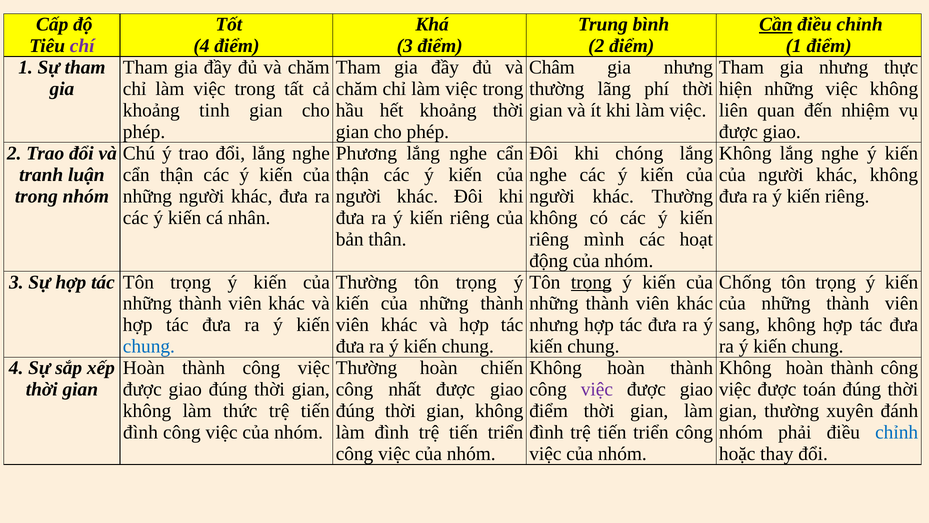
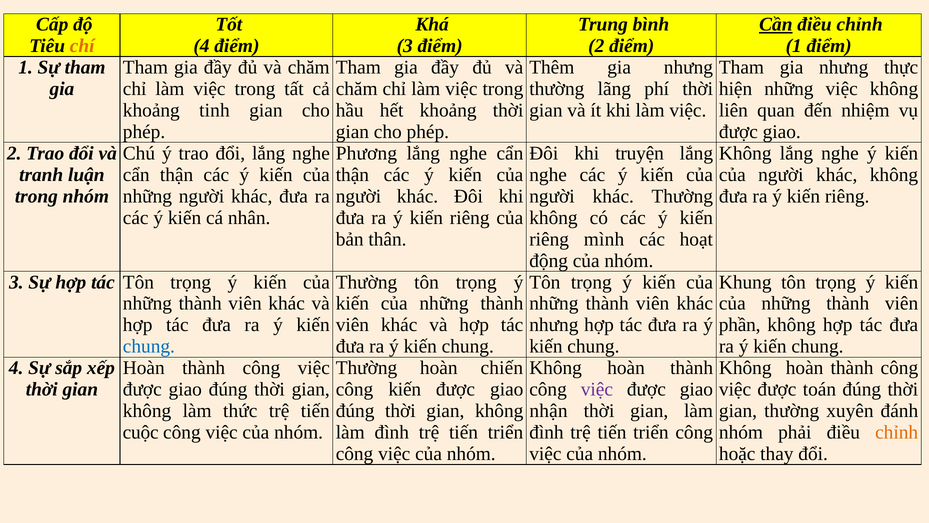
chí colour: purple -> orange (82, 46)
Châm: Châm -> Thêm (552, 67)
chóng: chóng -> truyện (640, 153)
trọng underline: present -> none (591, 282)
Chống: Chống -> Khung (745, 282)
sang: sang -> phần (740, 325)
công nhất: nhất -> kiến (405, 389)
điểm: điểm -> nhận (549, 411)
đình: đình -> cuộc (141, 432)
chỉnh colour: blue -> orange (897, 432)
